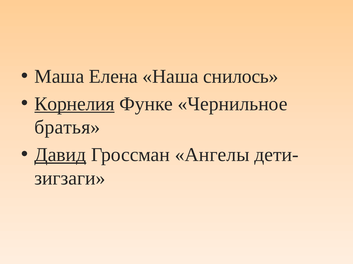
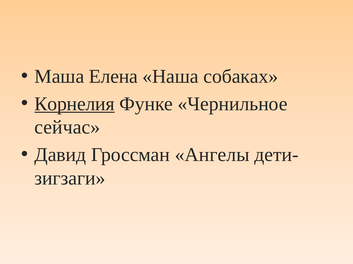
снилось: снилось -> собаках (241, 77)
братья: братья -> сейчас (67, 128)
Давид underline: present -> none (60, 155)
